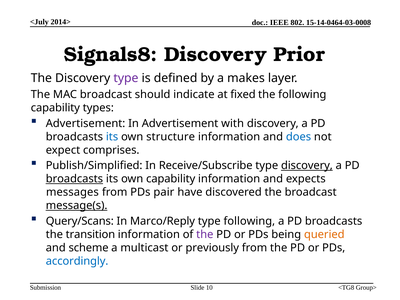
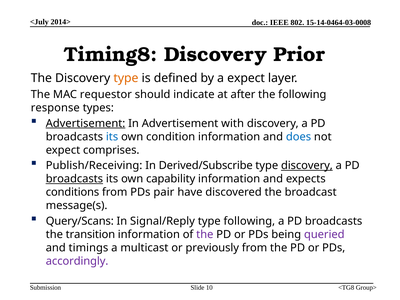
Signals8: Signals8 -> Timing8 (111, 55)
type colour: purple -> orange (126, 78)
a makes: makes -> expect (246, 78)
MAC broadcast: broadcast -> requestor (106, 94)
fixed: fixed -> after (243, 94)
capability: capability -> response (55, 108)
Advertisement underline: none -> present (86, 123)
structure: structure -> condition (171, 137)
Publish/Simplified: Publish/Simplified -> Publish/Receiving (94, 166)
Receive/Subscribe: Receive/Subscribe -> Derived/Subscribe (206, 166)
messages: messages -> conditions (73, 192)
message(s underline: present -> none (77, 206)
Marco/Reply: Marco/Reply -> Signal/Reply (162, 221)
queried colour: orange -> purple (324, 234)
scheme: scheme -> timings (88, 248)
accordingly colour: blue -> purple (77, 261)
